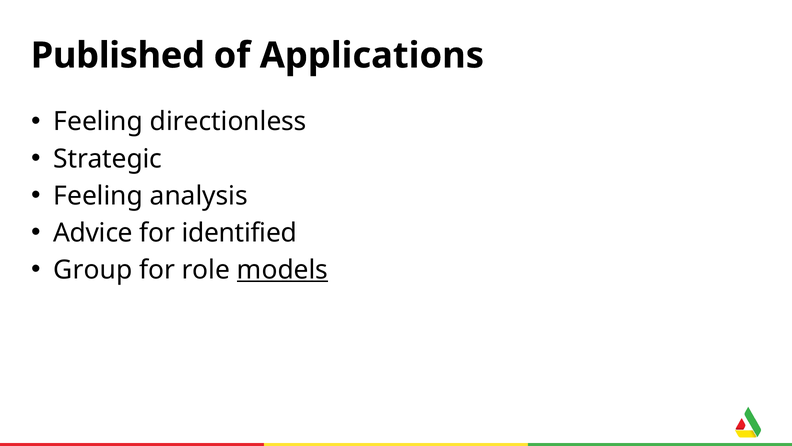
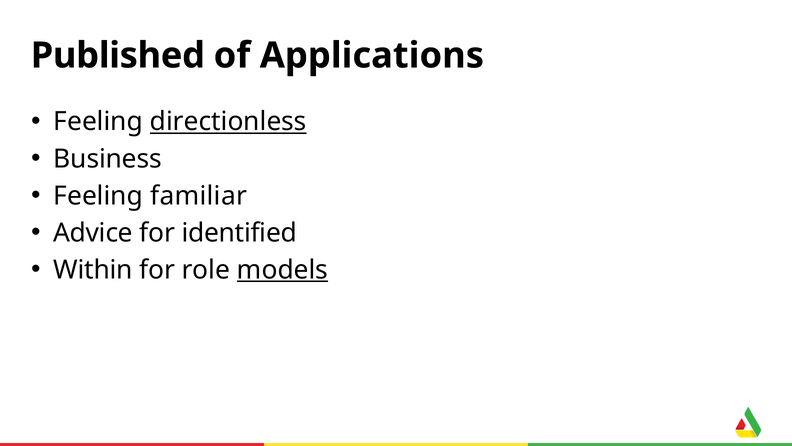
directionless underline: none -> present (228, 122)
Strategic: Strategic -> Business (108, 159)
analysis: analysis -> familiar (199, 196)
Group: Group -> Within (93, 270)
